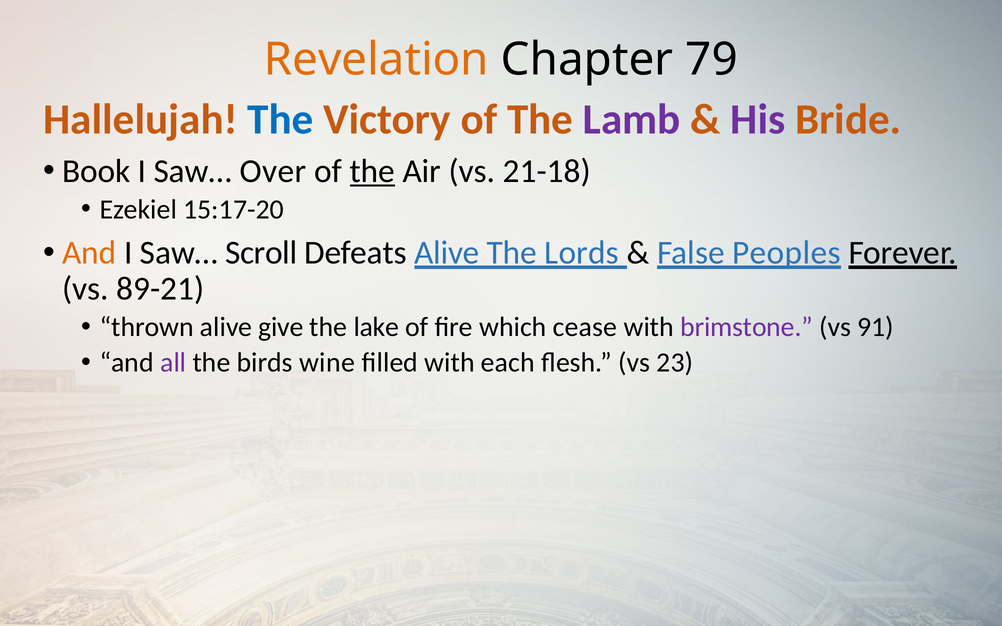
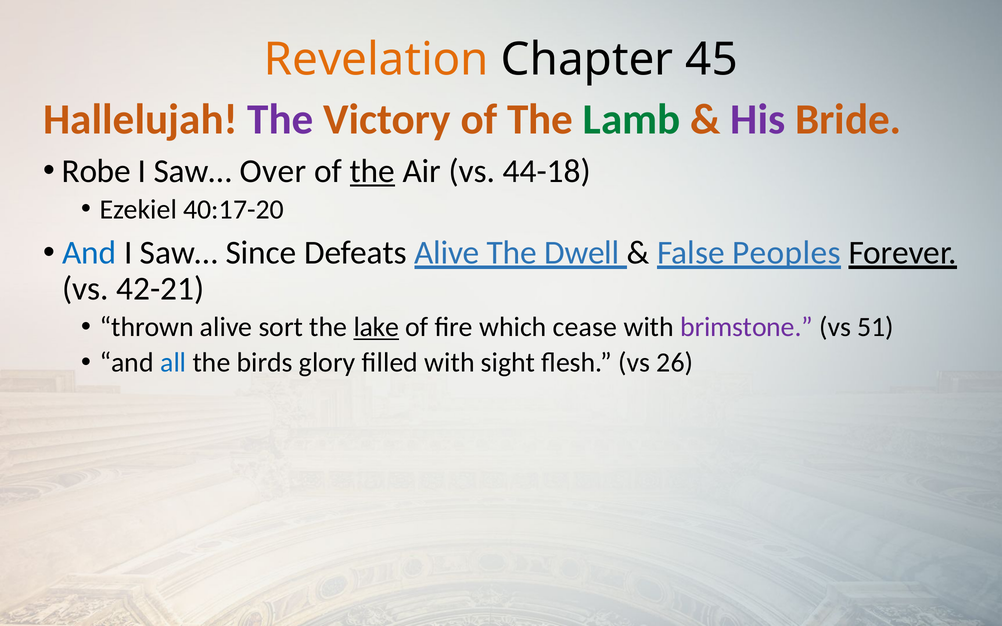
79: 79 -> 45 (712, 60)
The colour: blue -> purple (281, 119)
Lamb colour: purple -> green (632, 119)
Book: Book -> Robe (96, 171)
21-18: 21-18 -> 44-18 (547, 171)
15:17-20: 15:17-20 -> 40:17-20 (234, 210)
And colour: orange -> blue (89, 253)
Scroll: Scroll -> Since (261, 253)
Lords: Lords -> Dwell (582, 253)
89-21: 89-21 -> 42-21 (160, 289)
give: give -> sort (281, 327)
lake underline: none -> present (376, 327)
91: 91 -> 51 (876, 327)
all colour: purple -> blue (173, 363)
wine: wine -> glory (327, 363)
each: each -> sight (508, 363)
23: 23 -> 26 (675, 363)
